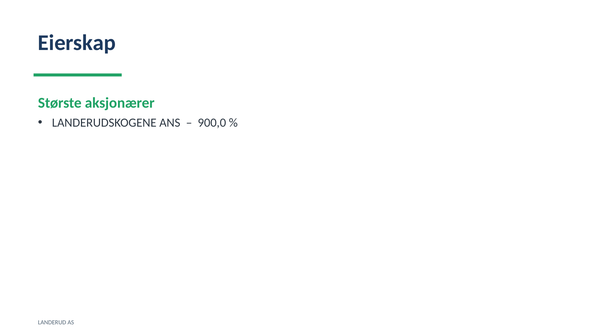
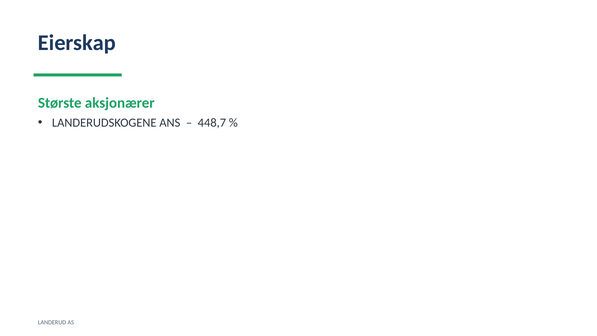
900,0: 900,0 -> 448,7 (212, 123)
